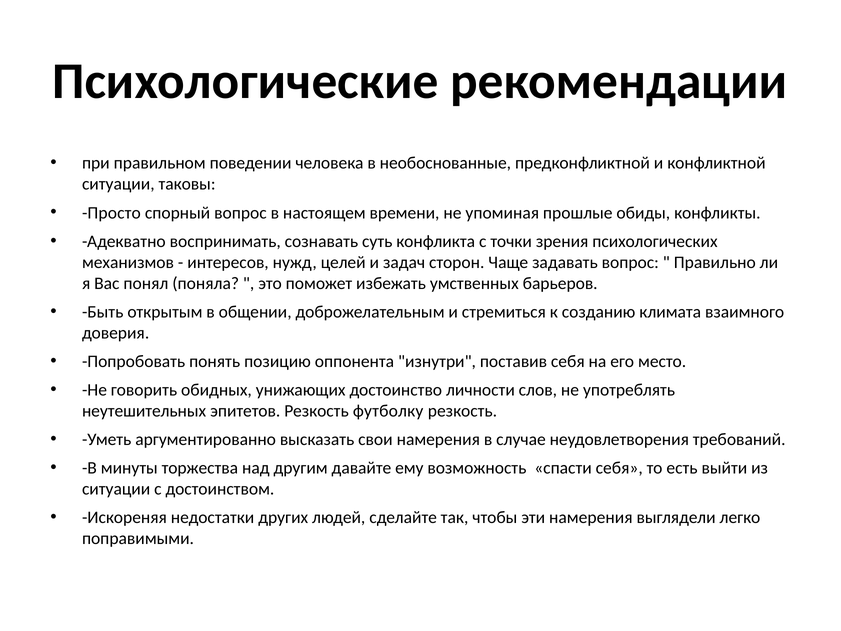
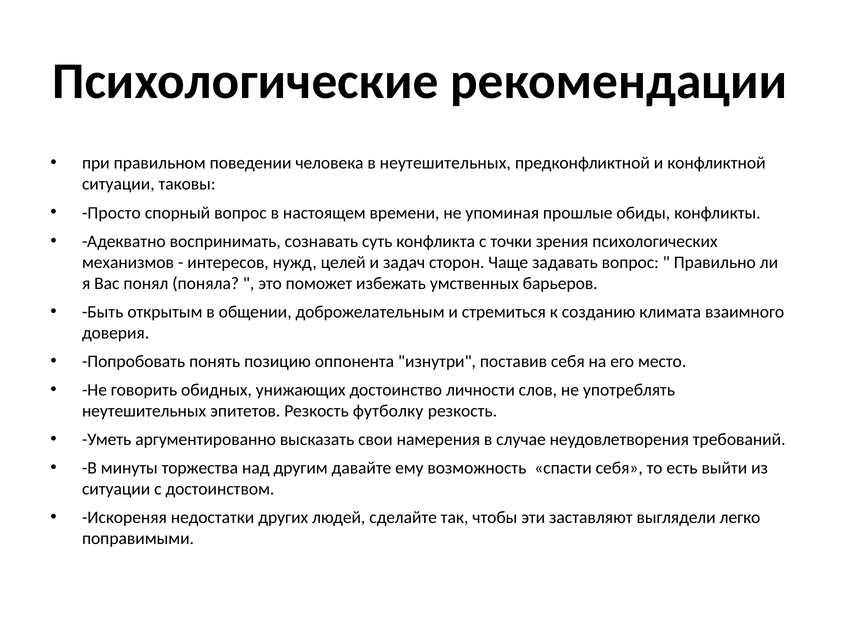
в необоснованные: необоснованные -> неутешительных (445, 163)
эти намерения: намерения -> заставляют (591, 517)
